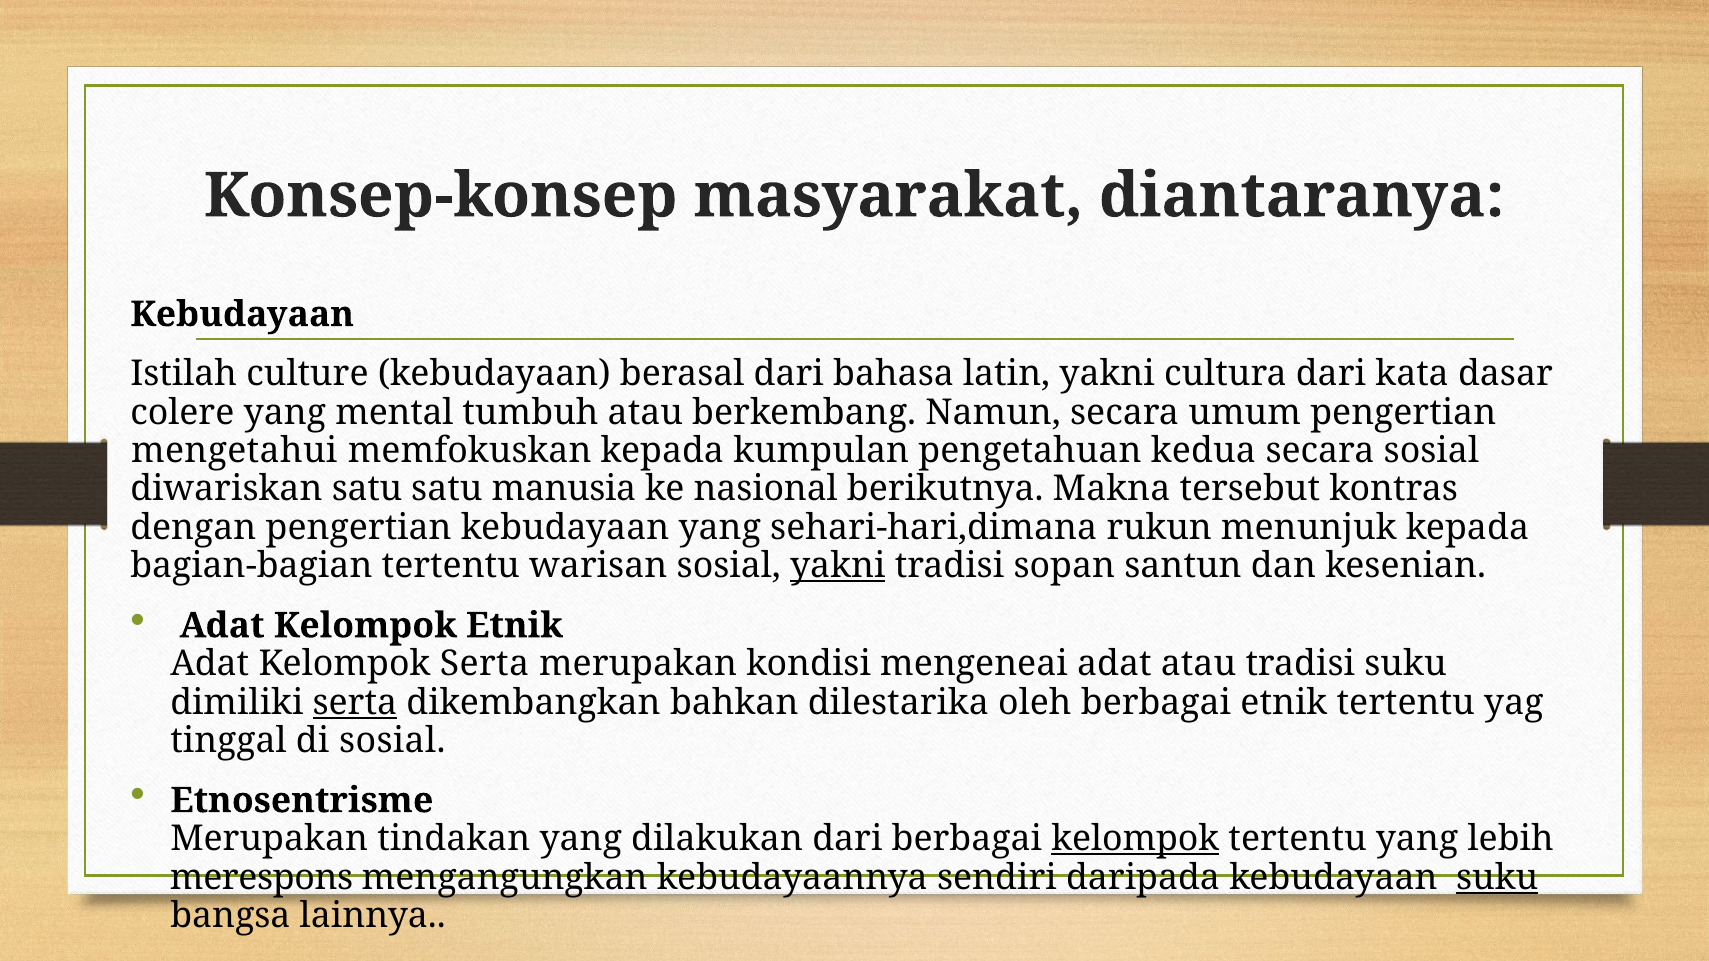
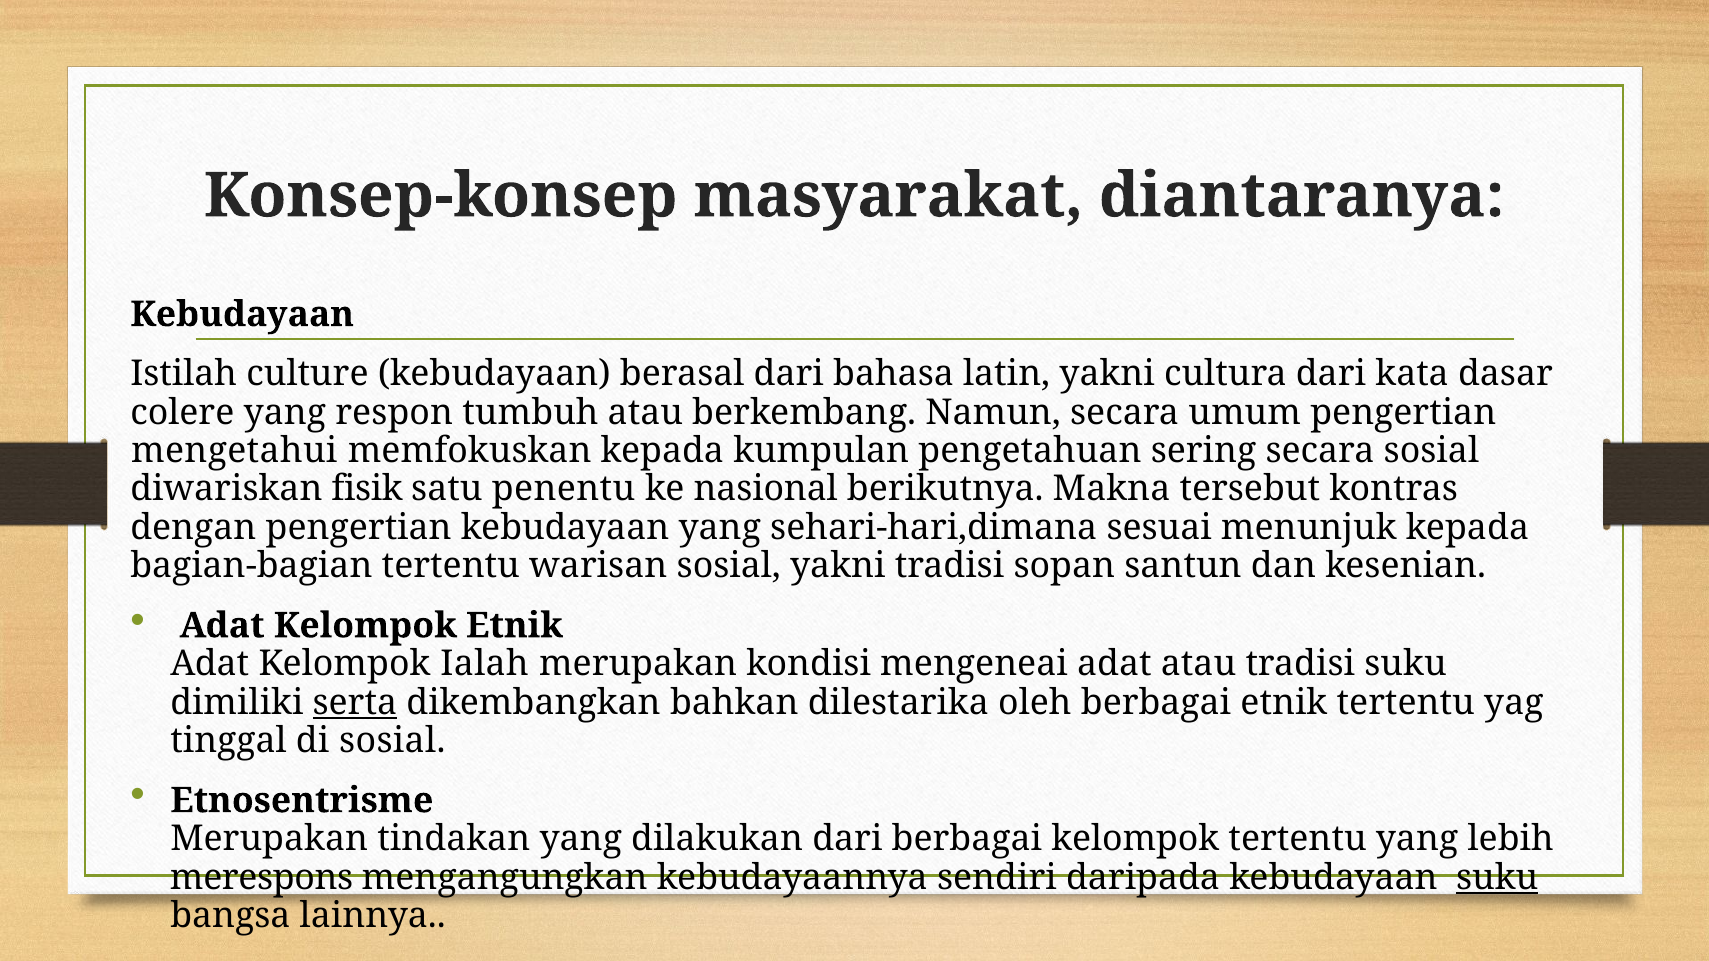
mental: mental -> respon (394, 412)
kedua: kedua -> sering (1204, 451)
diwariskan satu: satu -> fisik (367, 489)
manusia: manusia -> penentu (564, 489)
rukun: rukun -> sesuai (1159, 528)
yakni underline: present -> none (838, 566)
Kelompok Serta: Serta -> Ialah (485, 664)
kelompok underline: present -> none (1135, 839)
